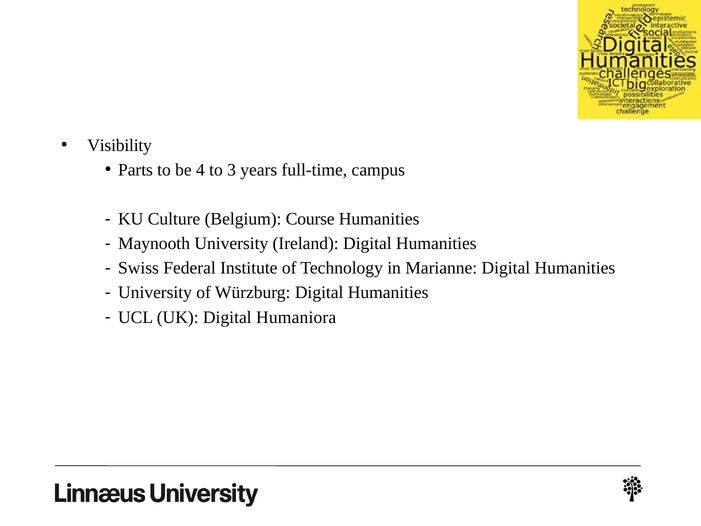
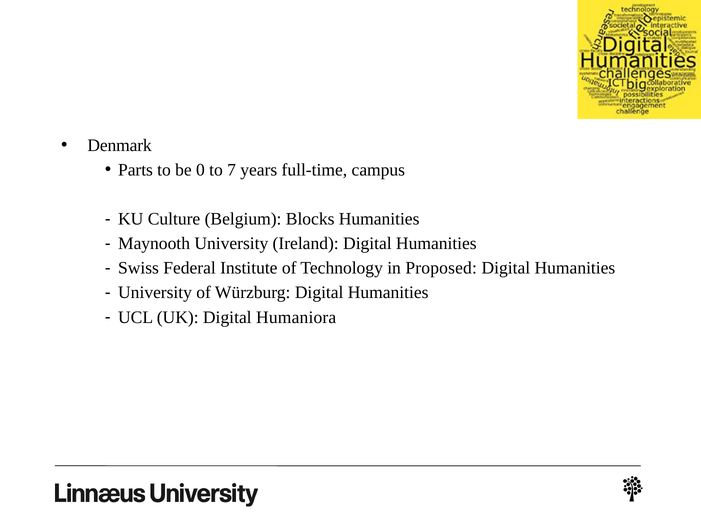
Visibility: Visibility -> Denmark (120, 145)
4: 4 -> 0 (200, 170)
3: 3 -> 7 (232, 170)
Course: Course -> Blocks (310, 219)
Marianne: Marianne -> Proposed (441, 268)
